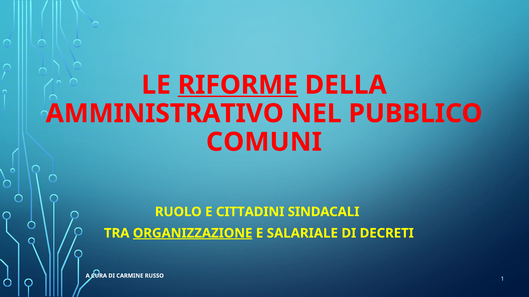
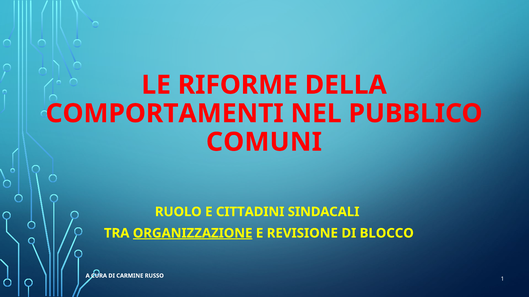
RIFORME underline: present -> none (238, 85)
AMMINISTRATIVO: AMMINISTRATIVO -> COMPORTAMENTI (165, 114)
SALARIALE: SALARIALE -> REVISIONE (302, 234)
DECRETI: DECRETI -> BLOCCO (387, 234)
